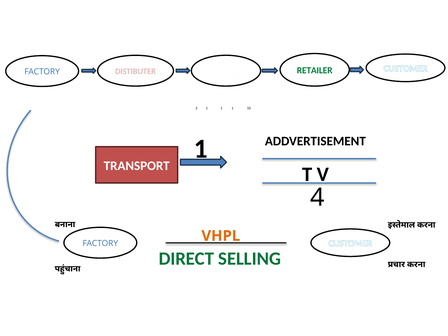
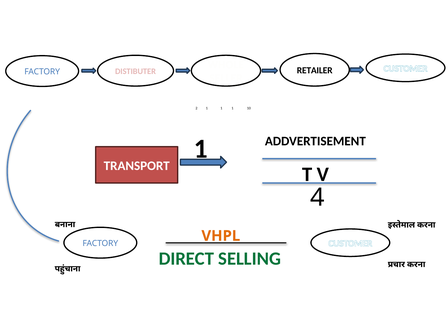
RETAILER colour: green -> black (315, 70)
